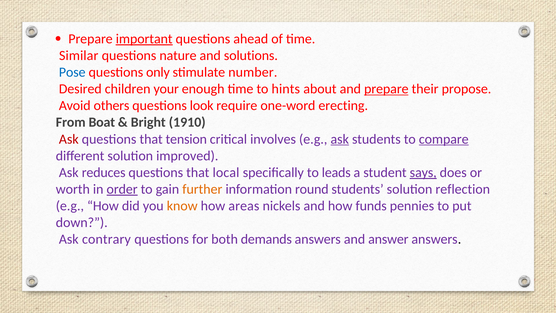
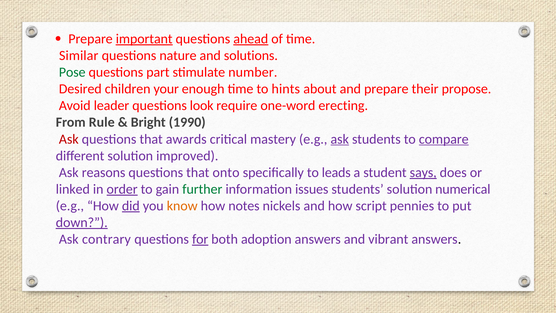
ahead underline: none -> present (251, 39)
Pose colour: blue -> green (72, 72)
only: only -> part (158, 72)
prepare underline: present -> none (386, 89)
others: others -> leader (112, 106)
Boat: Boat -> Rule (102, 122)
1910: 1910 -> 1990 (187, 122)
tension: tension -> awards (186, 139)
involves: involves -> mastery (273, 139)
reduces: reduces -> reasons (104, 172)
local: local -> onto (226, 172)
worth: worth -> linked (73, 189)
further colour: orange -> green (202, 189)
round: round -> issues (312, 189)
reflection: reflection -> numerical (463, 189)
did underline: none -> present (131, 206)
areas: areas -> notes (244, 206)
funds: funds -> script (371, 206)
down underline: none -> present (82, 222)
for underline: none -> present (200, 239)
demands: demands -> adoption (266, 239)
answer: answer -> vibrant (388, 239)
